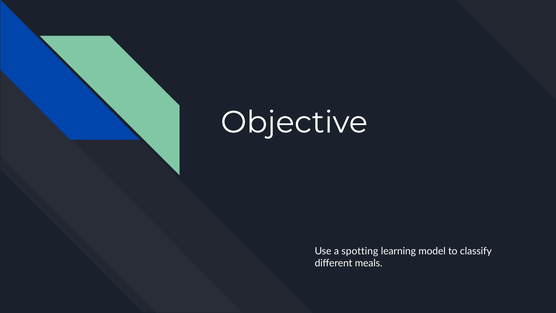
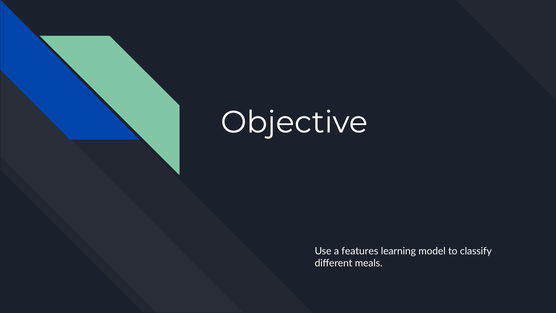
spotting: spotting -> features (360, 251)
